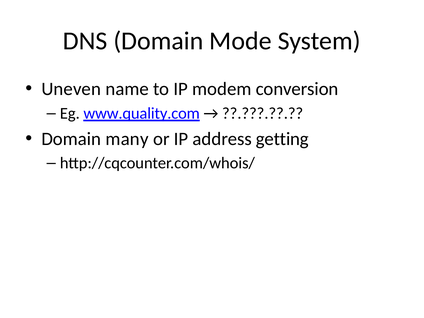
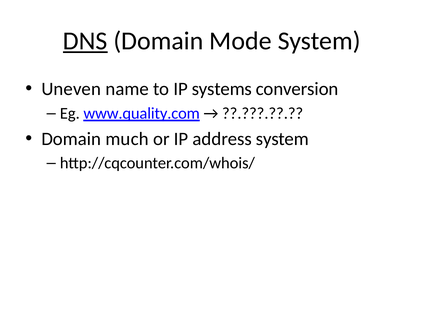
DNS underline: none -> present (85, 41)
modem: modem -> systems (222, 89)
many: many -> much (127, 139)
address getting: getting -> system (282, 139)
